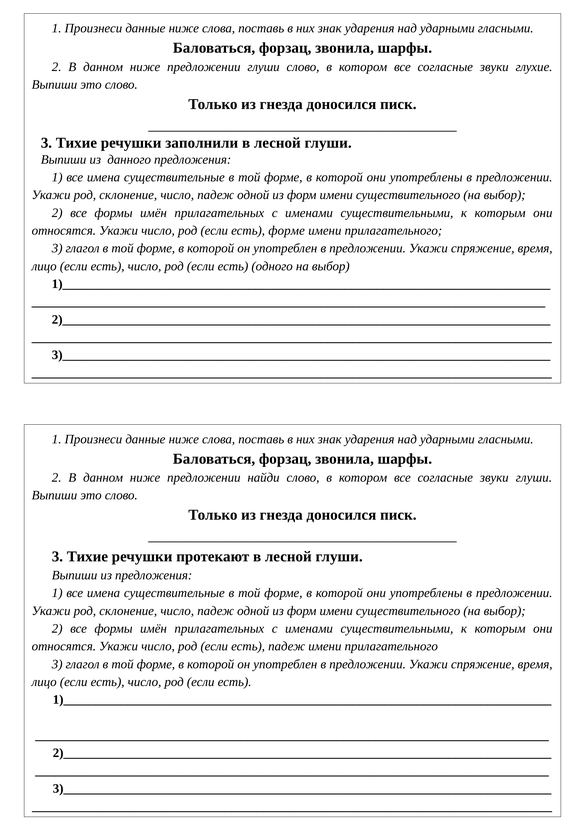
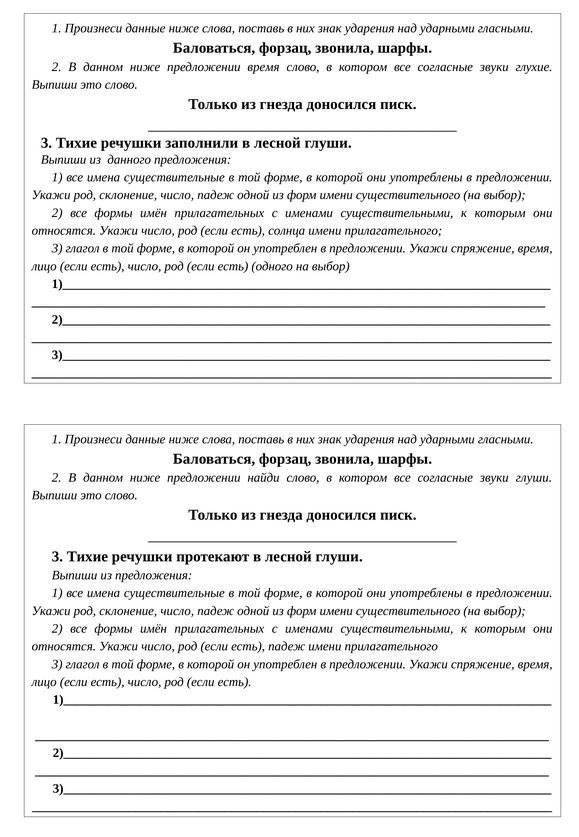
предложении глуши: глуши -> время (264, 67)
есть форме: форме -> солнца (287, 230)
